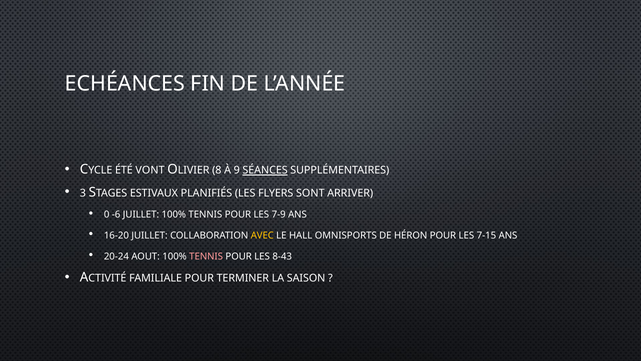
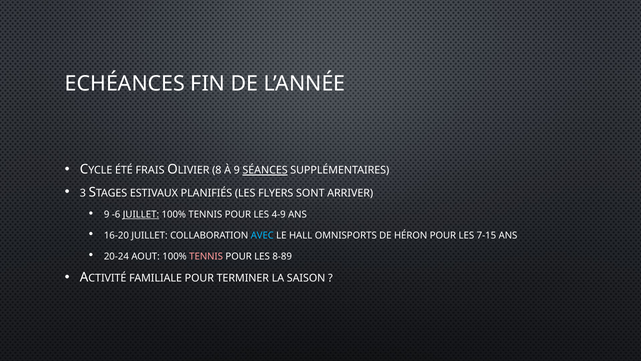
VONT: VONT -> FRAIS (150, 170)
0: 0 -> 9 (107, 214)
JUILLET underline: none -> present (141, 214)
7-9: 7-9 -> 4-9 (279, 214)
AVEC colour: yellow -> light blue (262, 235)
8-43: 8-43 -> 8-89 (282, 256)
